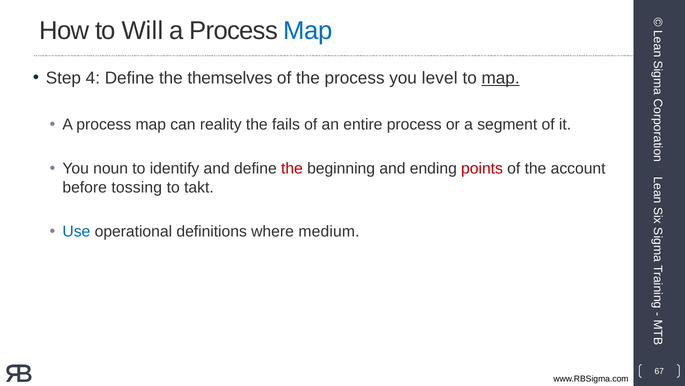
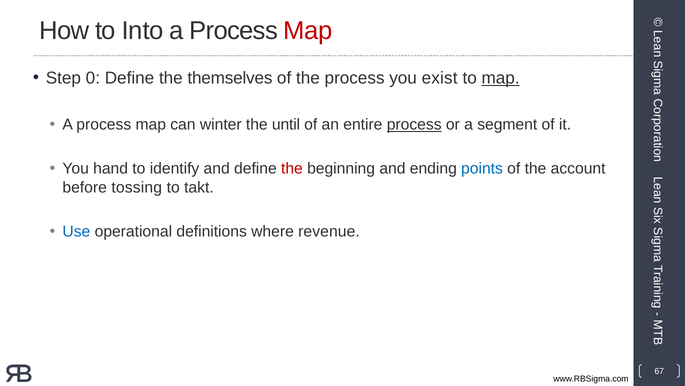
Will: Will -> Into (143, 30)
Map colour: blue -> red (308, 30)
4: 4 -> 0 (93, 78)
level: level -> exist (440, 78)
reality: reality -> winter (221, 125)
fails: fails -> until (286, 125)
process underline: none -> present (414, 125)
noun: noun -> hand (111, 169)
points colour: red -> blue (482, 169)
medium: medium -> revenue (329, 231)
